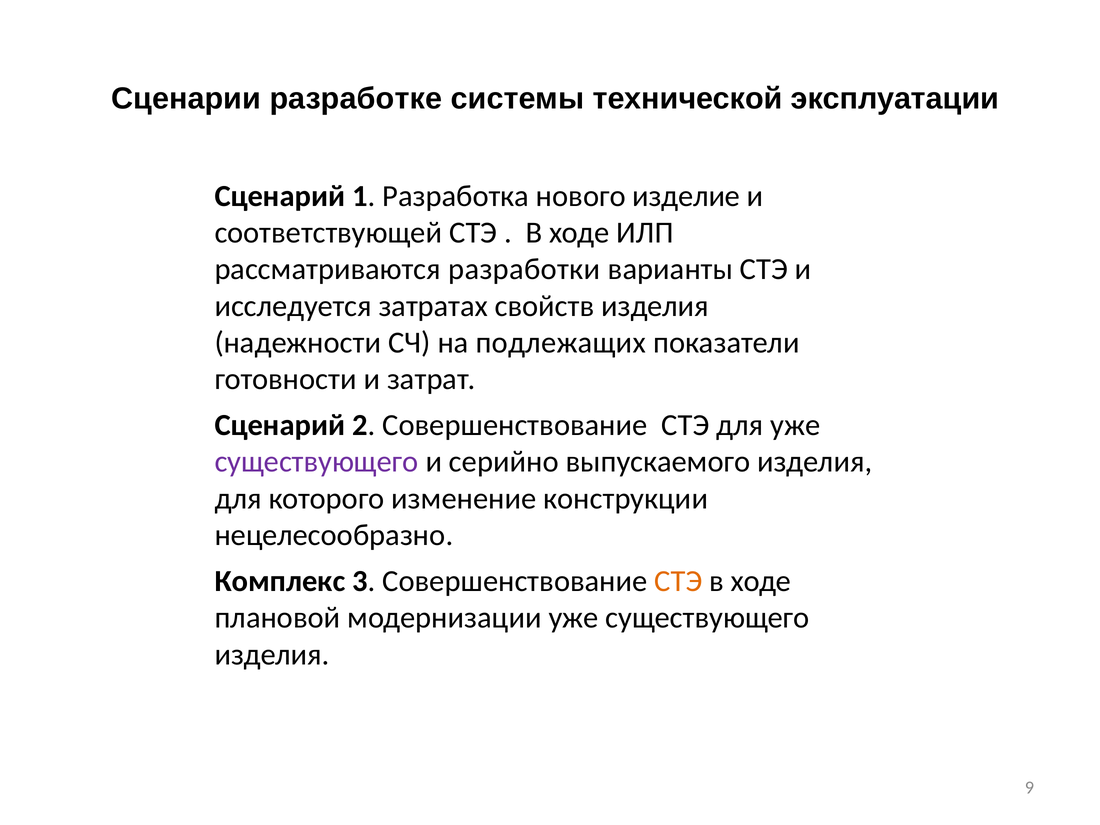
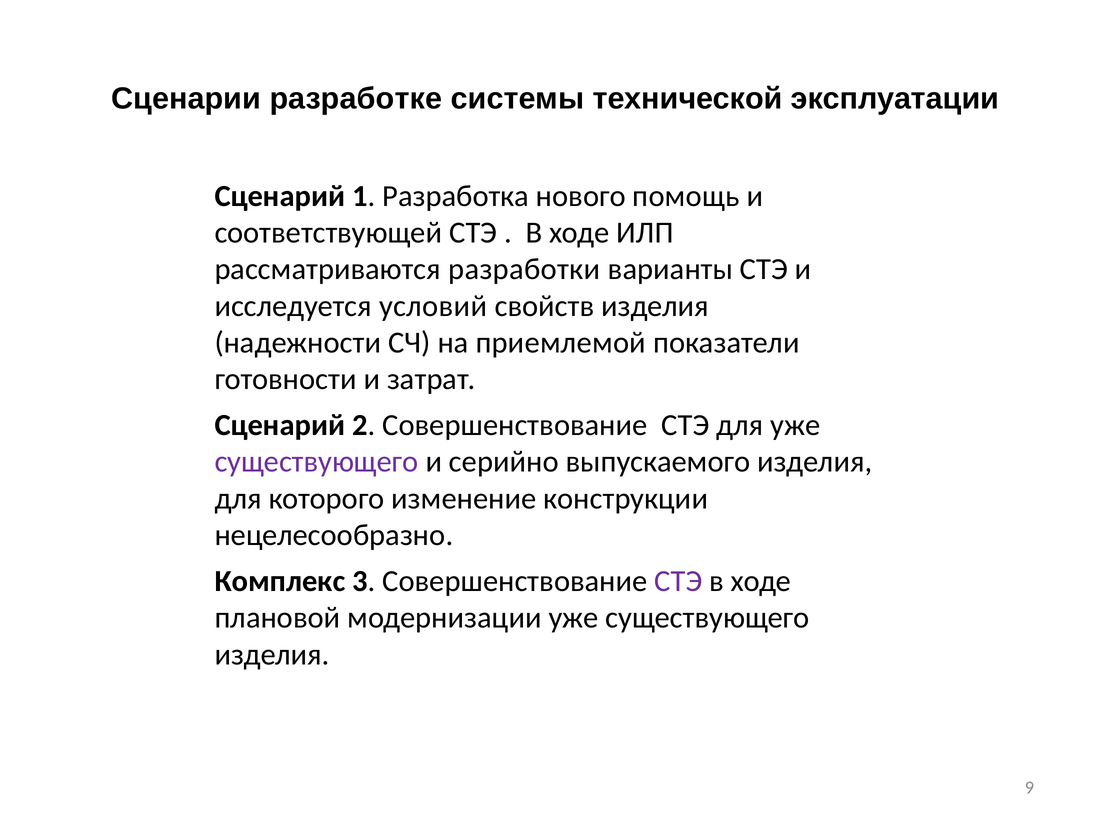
изделие: изделие -> помощь (686, 196)
затратах: затратах -> условий (433, 306)
подлежащих: подлежащих -> приемлемой (561, 343)
СТЭ colour: orange -> purple (678, 581)
